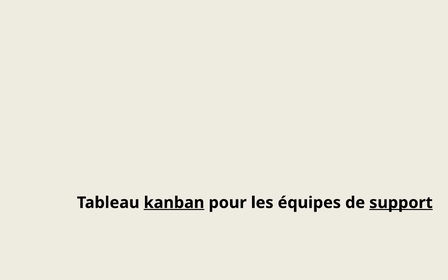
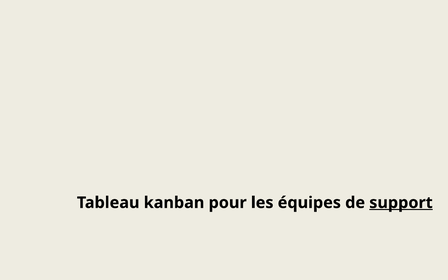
kanban underline: present -> none (174, 203)
